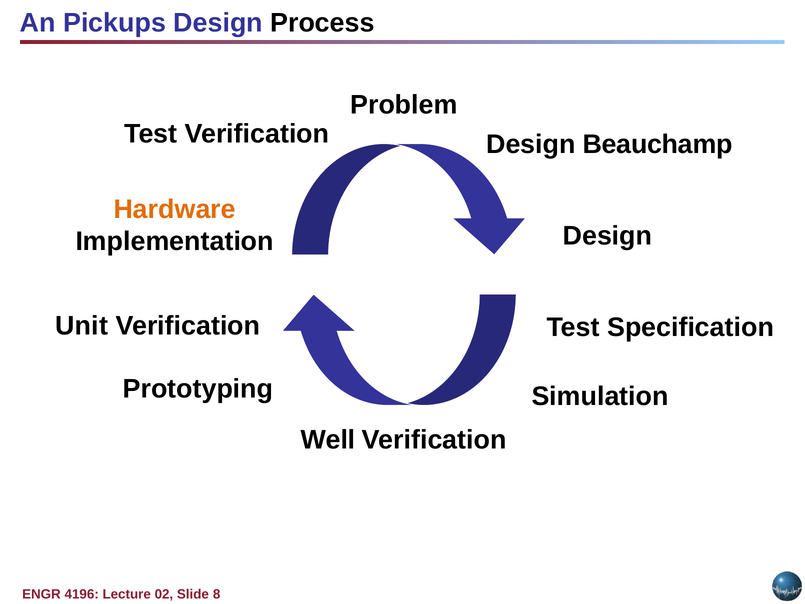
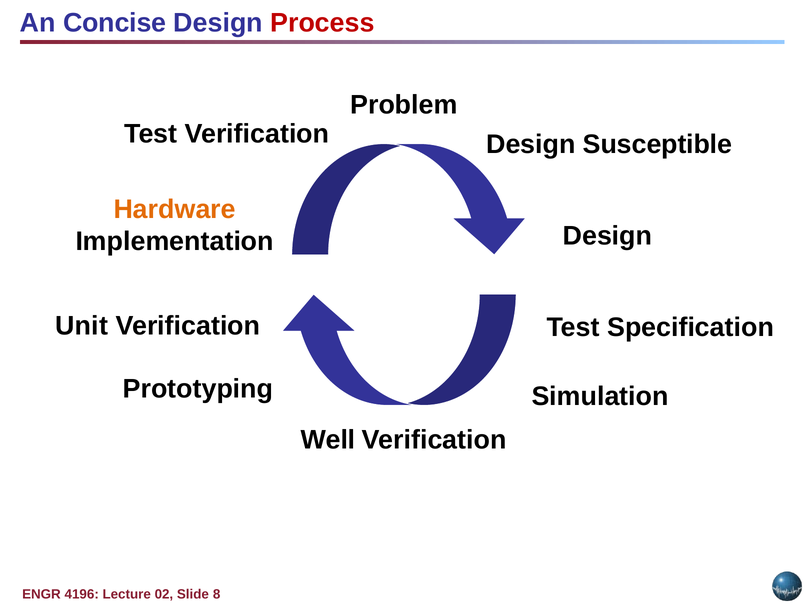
Pickups: Pickups -> Concise (115, 23)
Process colour: black -> red (322, 23)
Beauchamp: Beauchamp -> Susceptible (658, 145)
